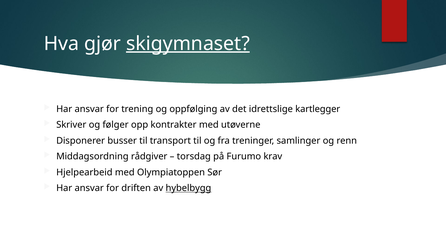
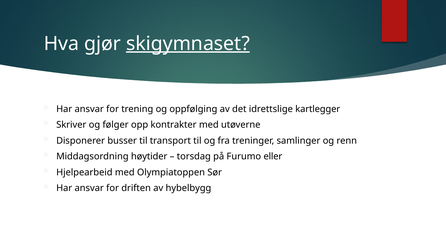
rådgiver: rådgiver -> høytider (149, 156)
krav: krav -> eller (273, 156)
hybelbygg underline: present -> none (188, 188)
